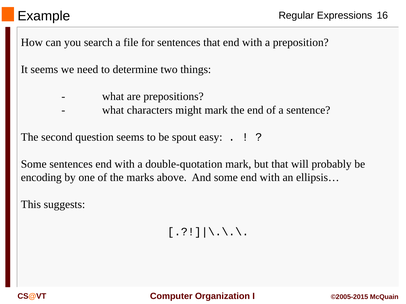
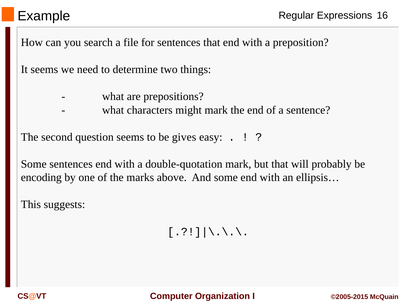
spout: spout -> gives (184, 137)
